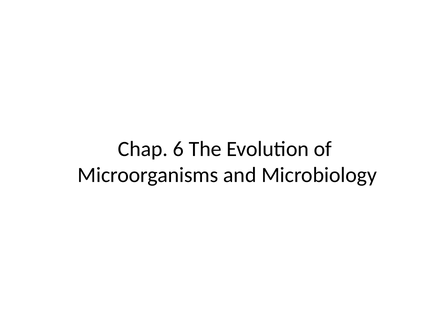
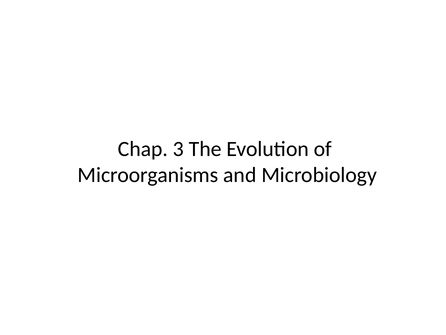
6: 6 -> 3 (178, 149)
